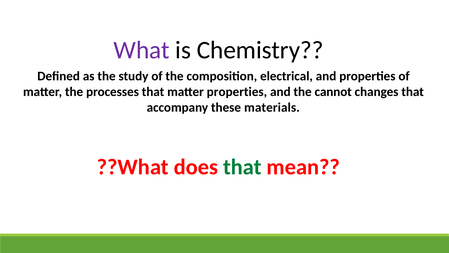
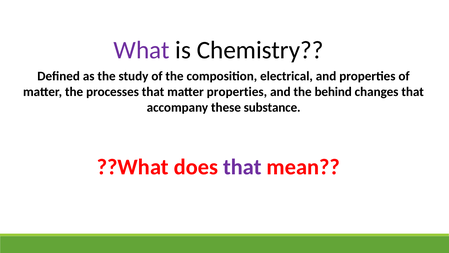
cannot: cannot -> behind (333, 92)
materials: materials -> substance (272, 107)
that colour: green -> purple (242, 167)
